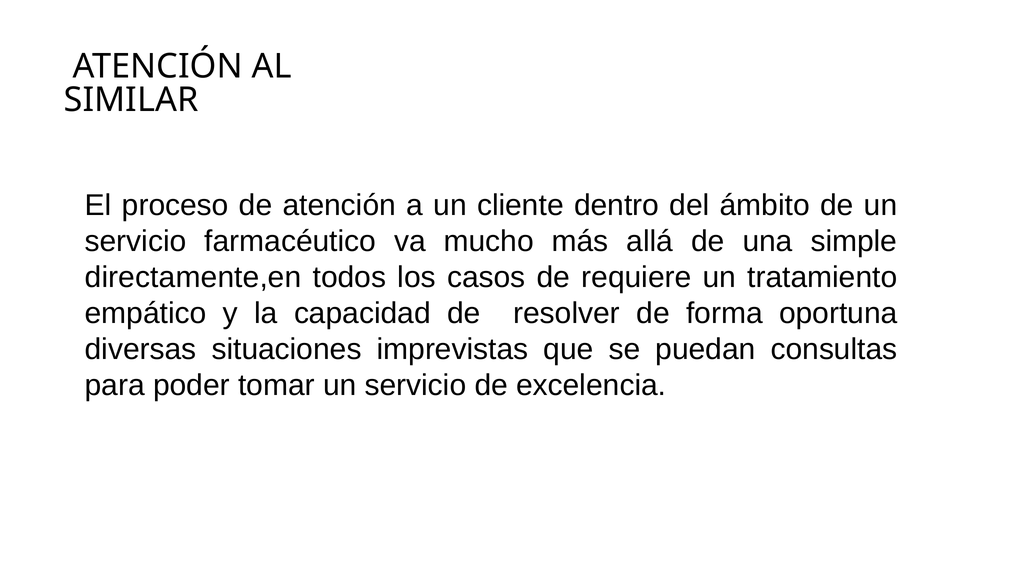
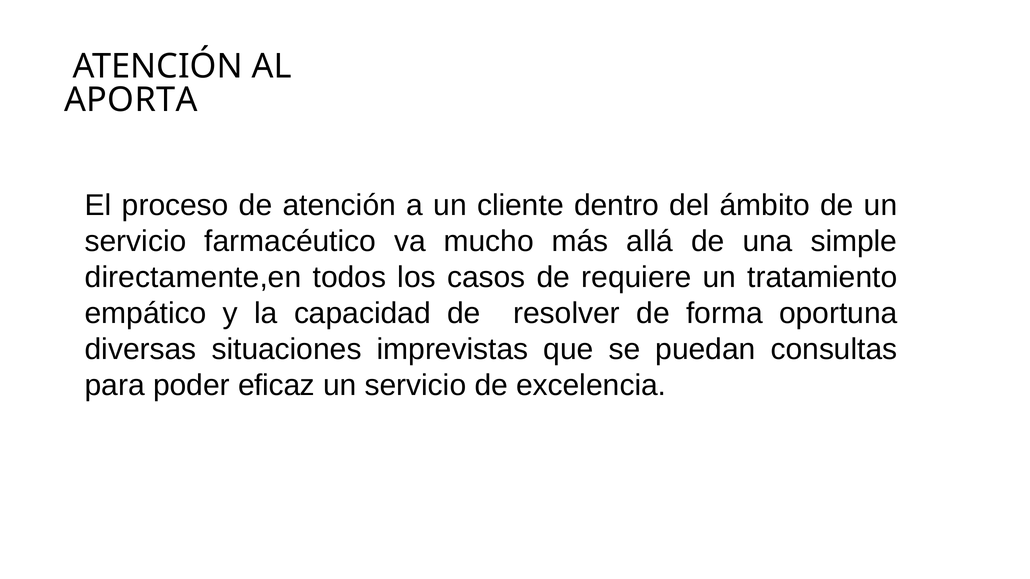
SIMILAR: SIMILAR -> APORTA (131, 100)
tomar: tomar -> eficaz (277, 386)
